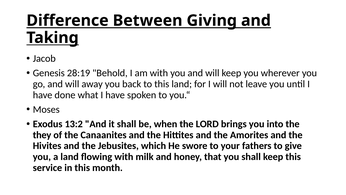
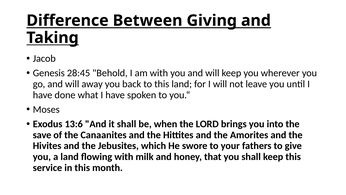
28:19: 28:19 -> 28:45 (79, 73)
13:2: 13:2 -> 13:6 (74, 124)
they: they -> save (42, 135)
